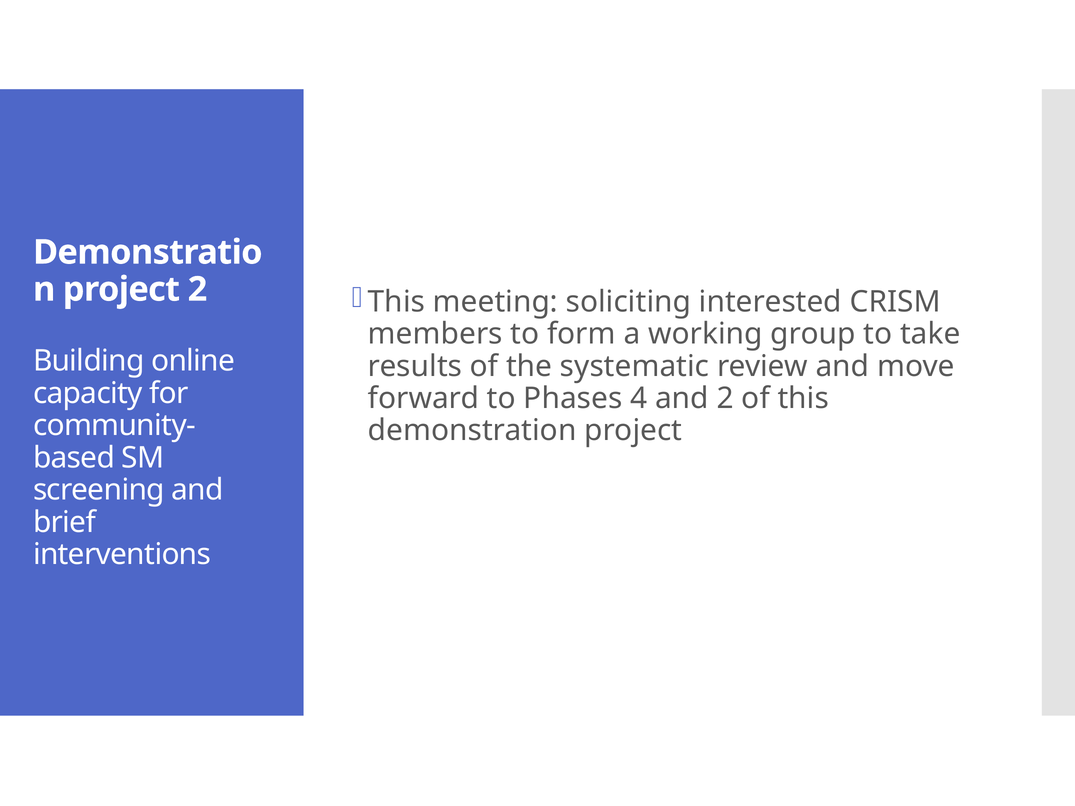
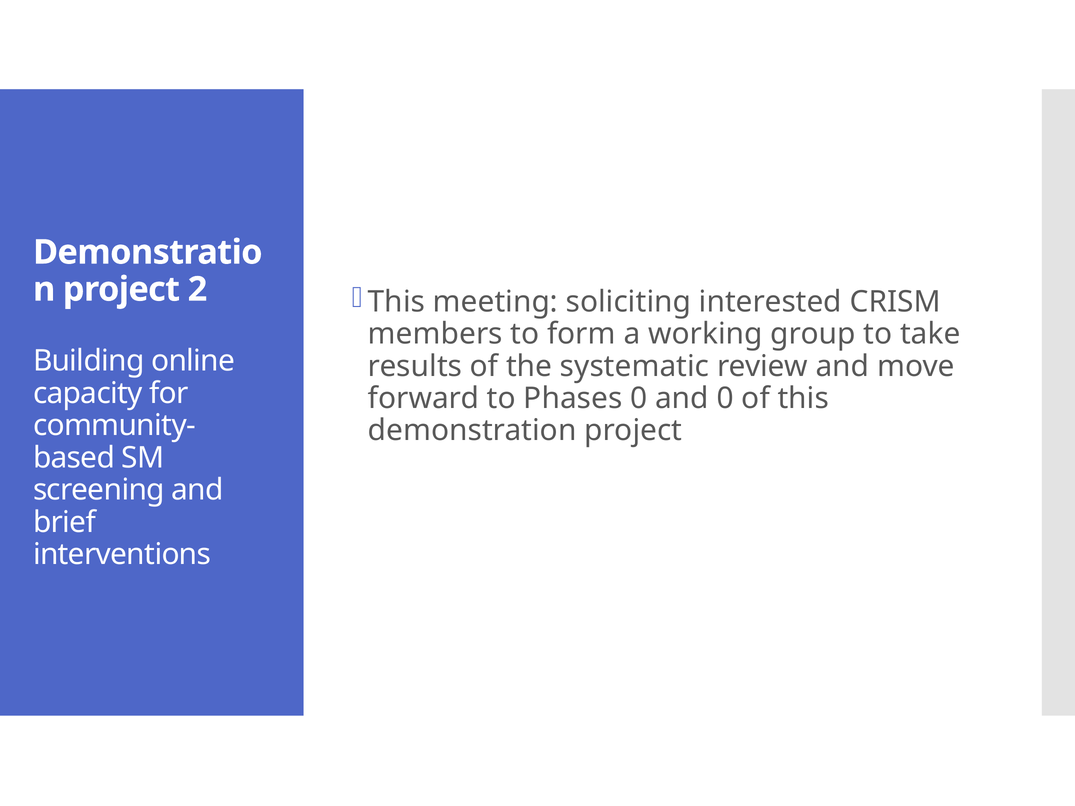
Phases 4: 4 -> 0 (639, 399)
and 2: 2 -> 0 (725, 399)
